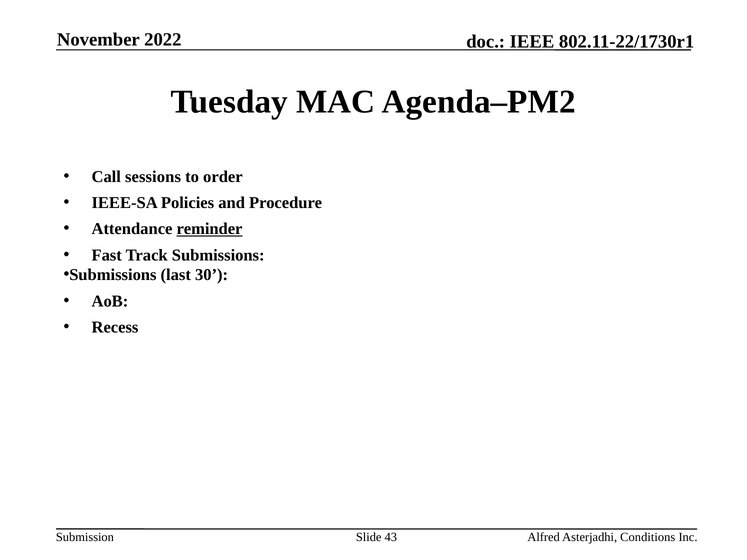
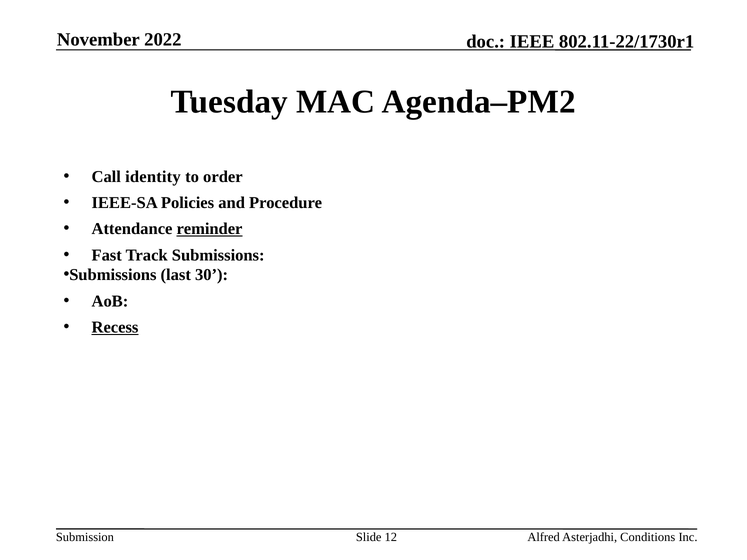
sessions: sessions -> identity (153, 177)
Recess underline: none -> present (115, 327)
43: 43 -> 12 (391, 537)
